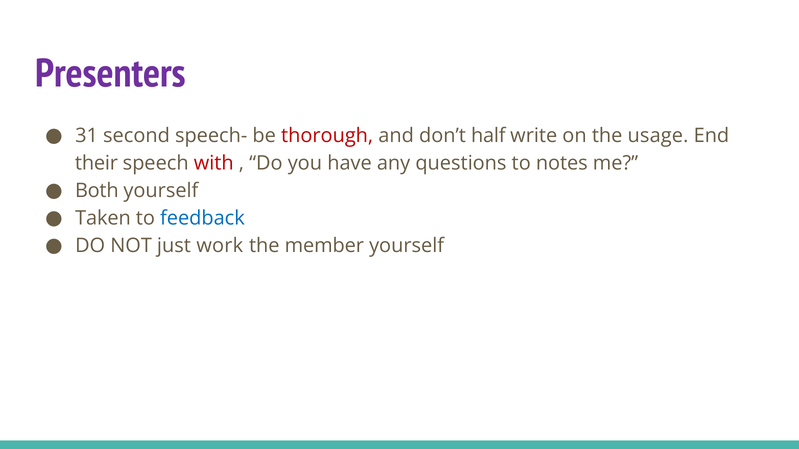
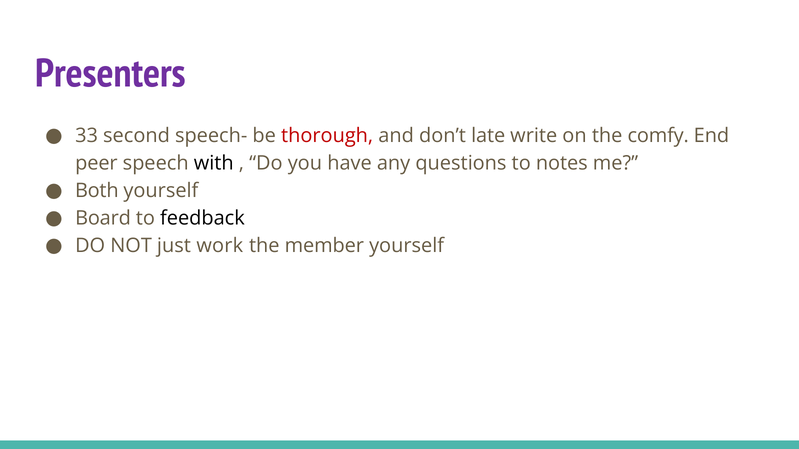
31: 31 -> 33 (87, 136)
half: half -> late (488, 136)
usage: usage -> comfy (658, 136)
their: their -> peer (96, 163)
with colour: red -> black (214, 163)
Taken: Taken -> Board (103, 218)
feedback colour: blue -> black (202, 218)
